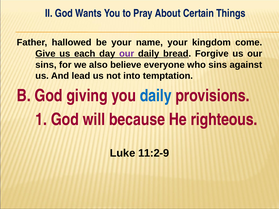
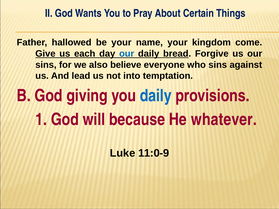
our colour: purple -> blue (127, 54)
righteous: righteous -> whatever (224, 120)
11:2-9: 11:2-9 -> 11:0-9 (154, 153)
